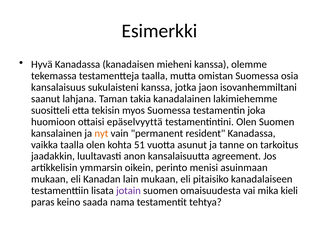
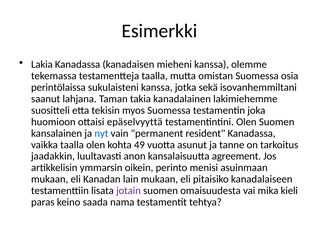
Hyvä: Hyvä -> Lakia (42, 65)
kansalaisuus: kansalaisuus -> perintölaissa (58, 88)
jaon: jaon -> sekä (208, 88)
nyt colour: orange -> blue (101, 133)
51: 51 -> 49 (139, 145)
